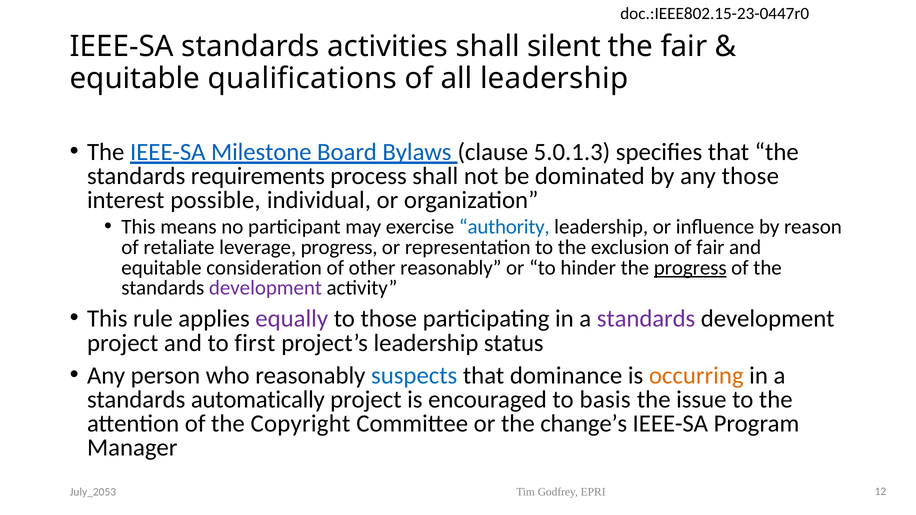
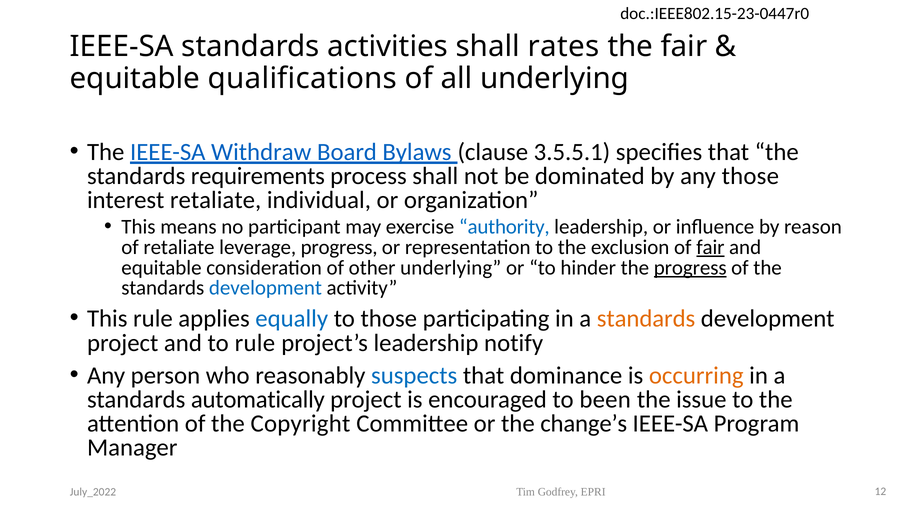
silent: silent -> rates (564, 47)
all leadership: leadership -> underlying (554, 79)
Milestone: Milestone -> Withdraw (261, 152)
5.0.1.3: 5.0.1.3 -> 3.5.5.1 (572, 152)
interest possible: possible -> retaliate (216, 200)
fair underline: none -> present (710, 247)
other reasonably: reasonably -> underlying (451, 268)
development colour: purple -> blue (265, 288)
equally colour: purple -> blue (292, 319)
standards colour: purple -> orange (646, 319)
to first: first -> rule (255, 343)
status: status -> notify (514, 343)
basis: basis -> been (605, 400)
July_2053: July_2053 -> July_2022 (93, 492)
